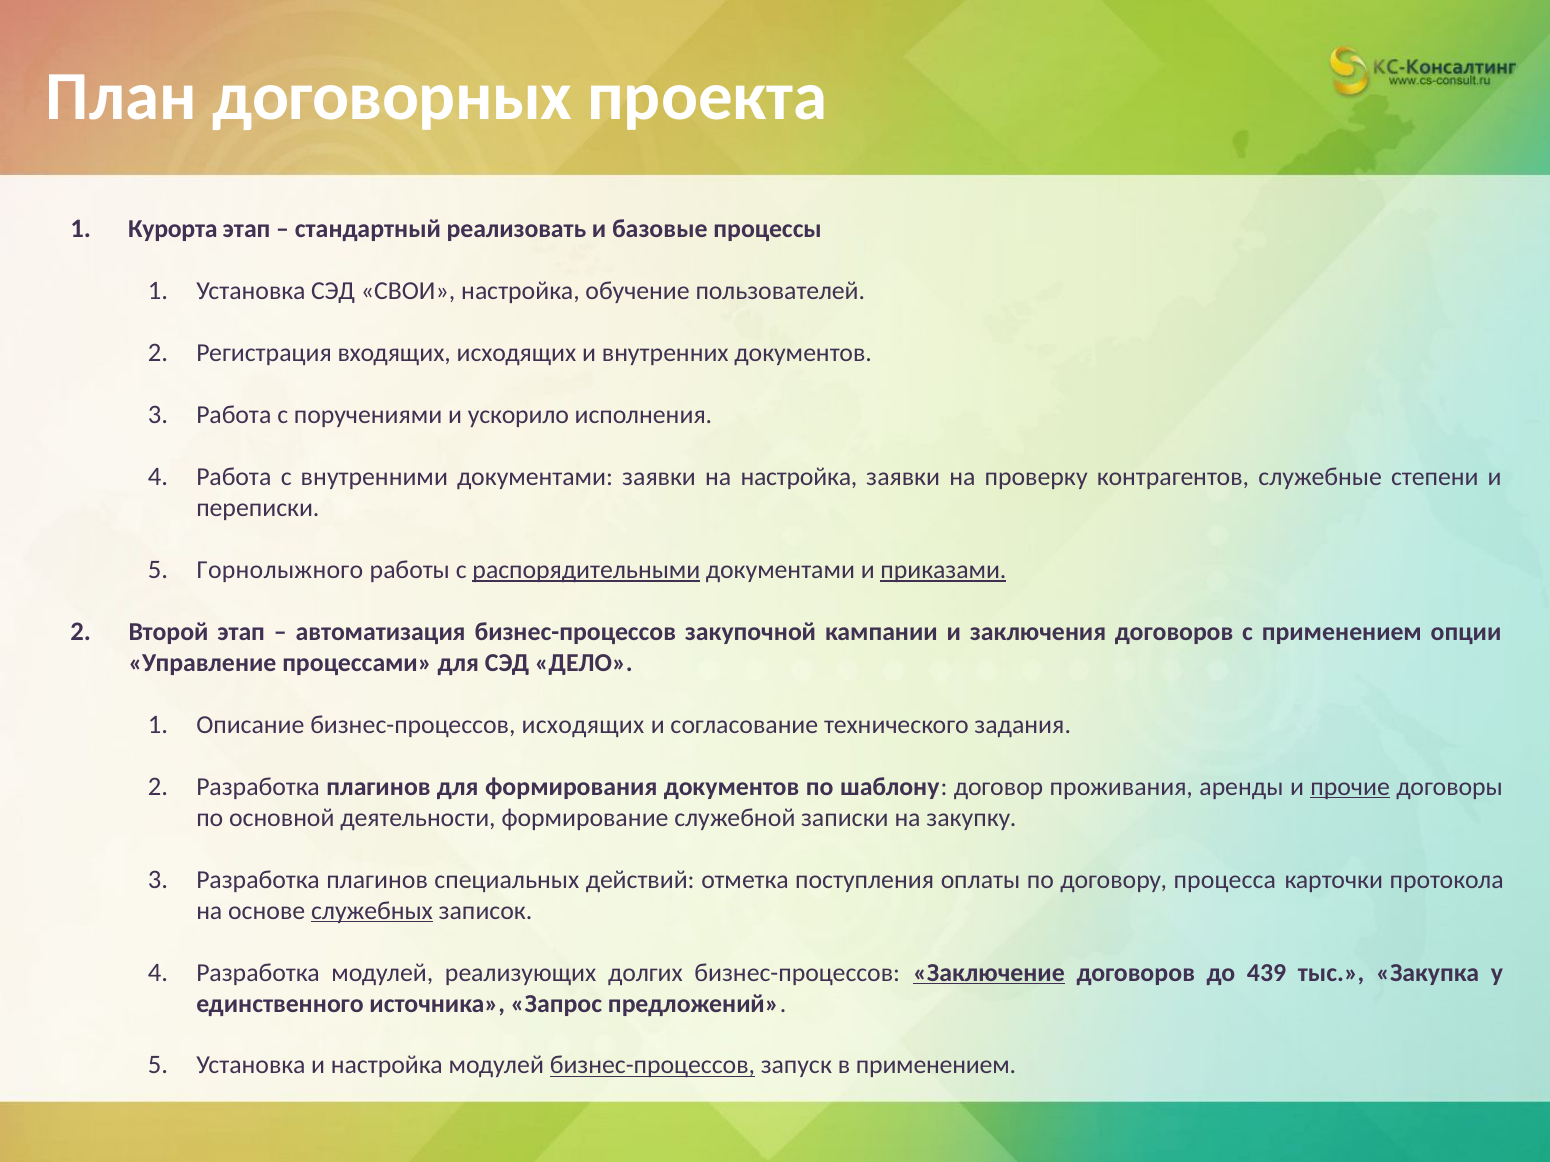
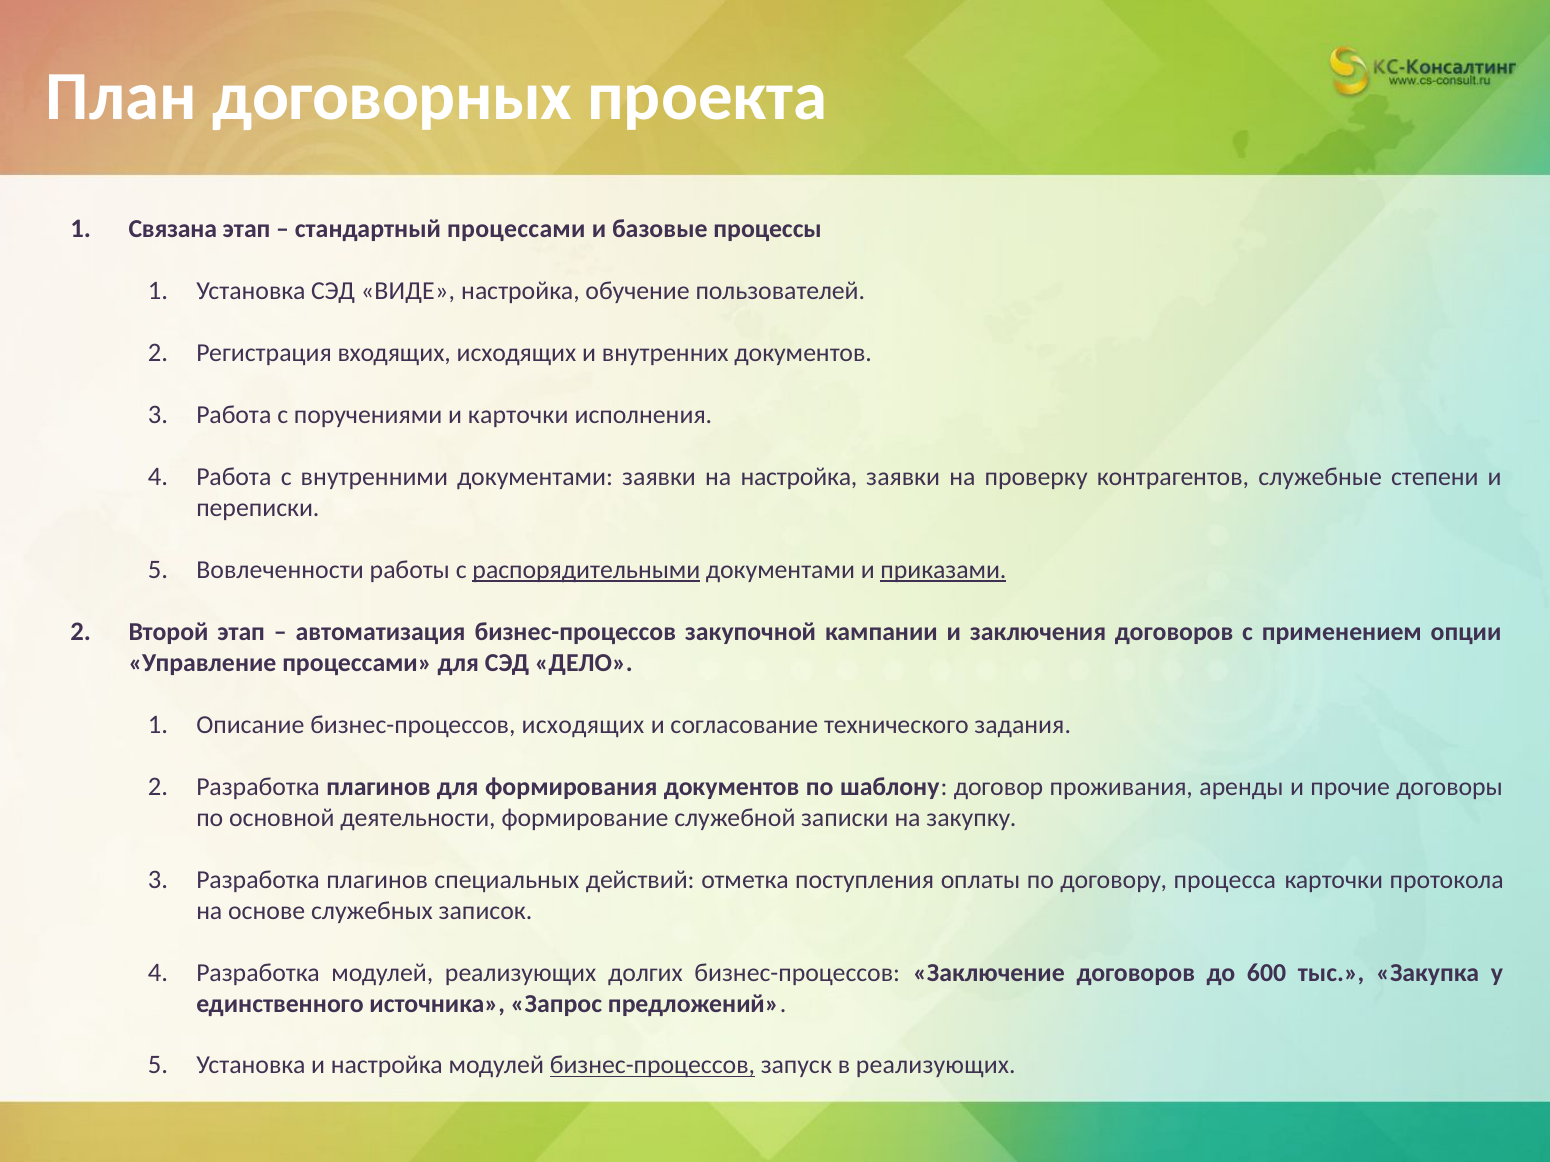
Курорта: Курорта -> Связана (173, 229)
стандартный реализовать: реализовать -> процессами (516, 229)
СВОИ: СВОИ -> ВИДЕ (408, 291)
и ускорило: ускорило -> карточки (518, 415)
Горнолыжного: Горнолыжного -> Вовлеченности (280, 570)
прочие underline: present -> none (1350, 787)
служебных underline: present -> none (372, 911)
Заключение underline: present -> none (989, 973)
439: 439 -> 600 (1267, 973)
в применением: применением -> реализующих (936, 1066)
